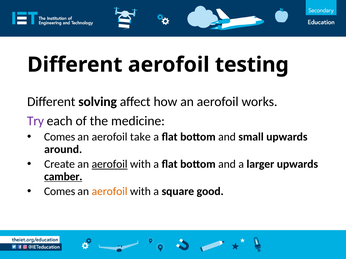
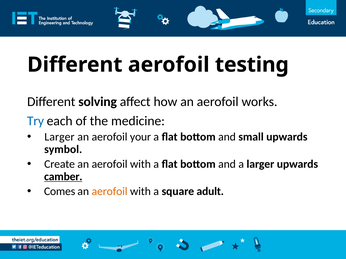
Try colour: purple -> blue (35, 121)
Comes: Comes -> Larger (59, 137)
take: take -> your (140, 137)
around: around -> symbol (63, 150)
aerofoil underline: present -> none (110, 164)
good: good -> adult (210, 192)
